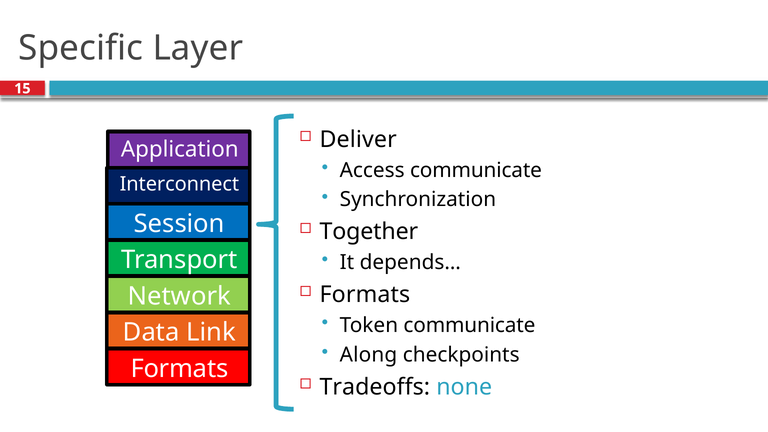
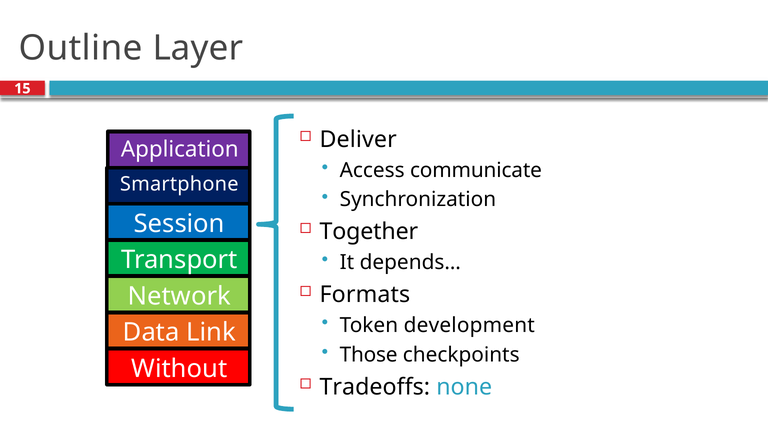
Specific: Specific -> Outline (81, 48)
Interconnect: Interconnect -> Smartphone (179, 184)
Token communicate: communicate -> development (469, 325)
Along: Along -> Those (369, 355)
Formats: Formats -> Without (179, 369)
